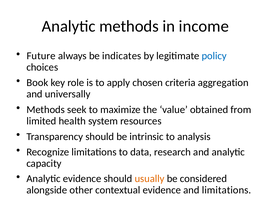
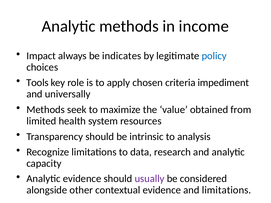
Future: Future -> Impact (41, 56)
Book: Book -> Tools (37, 83)
aggregation: aggregation -> impediment (223, 83)
usually colour: orange -> purple (150, 179)
